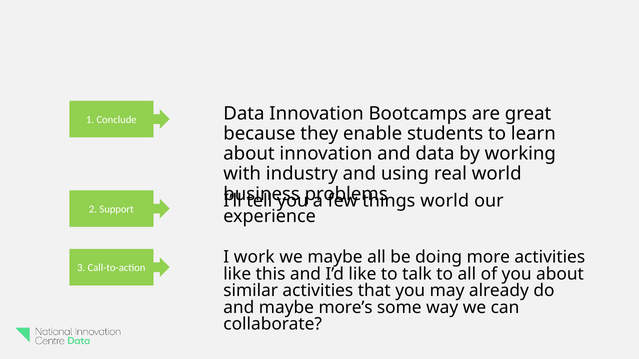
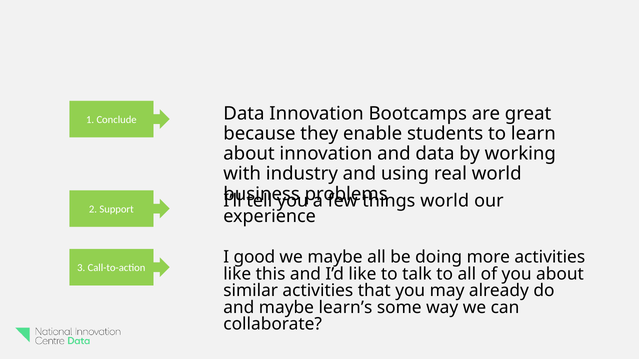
work: work -> good (254, 257)
more’s: more’s -> learn’s (345, 308)
